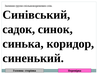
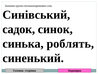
коридор: коридор -> роблять (70, 43)
